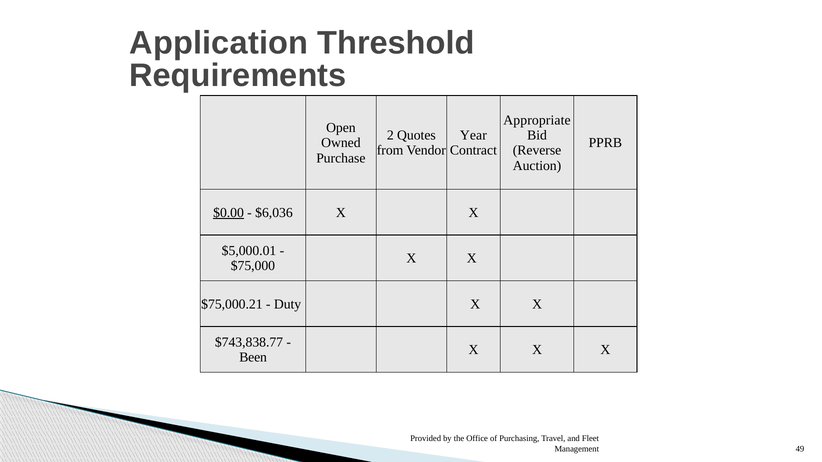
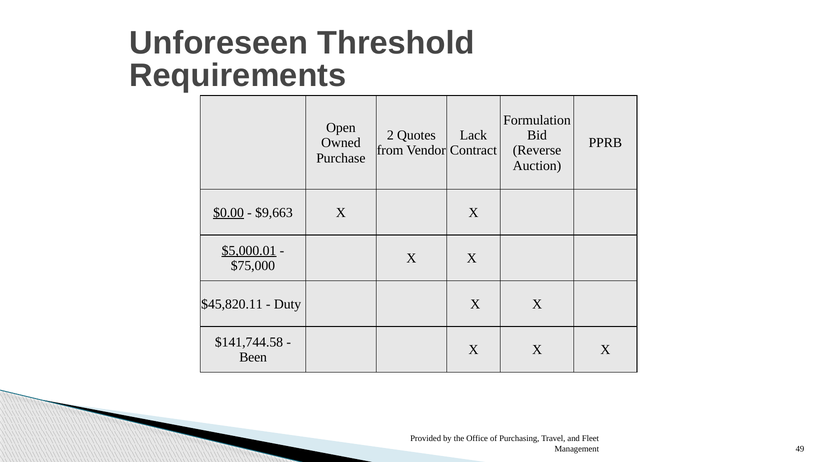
Application: Application -> Unforeseen (219, 43)
Appropriate: Appropriate -> Formulation (537, 120)
Year: Year -> Lack (473, 135)
$6,036: $6,036 -> $9,663 (274, 213)
$5,000.01 underline: none -> present (249, 251)
$75,000.21: $75,000.21 -> $45,820.11 (232, 304)
$743,838.77: $743,838.77 -> $141,744.58 (249, 342)
